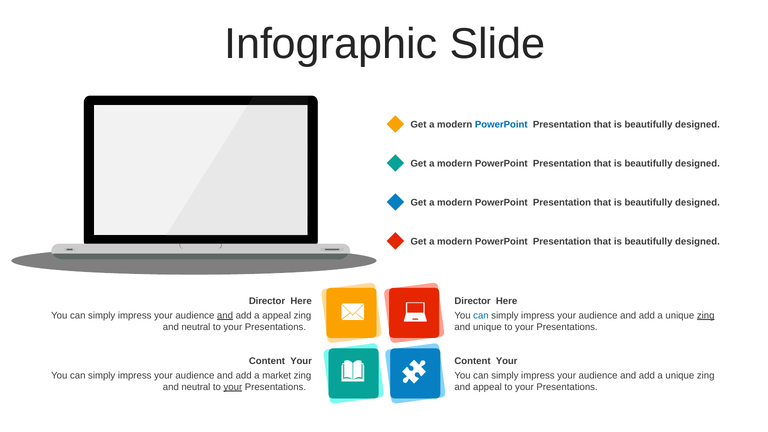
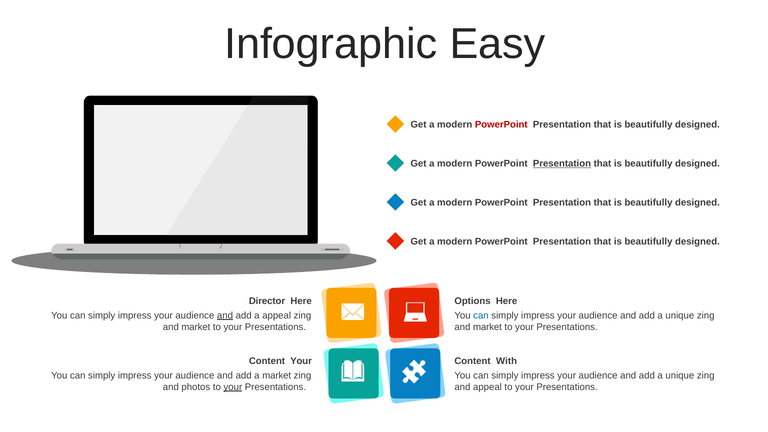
Slide: Slide -> Easy (498, 44)
PowerPoint colour: blue -> red (501, 125)
Presentation underline: none -> present (562, 164)
Director: Director -> Options (473, 301)
zing underline: present -> none (706, 315)
neutral: neutral -> market (196, 327)
unique: unique -> market (487, 327)
Your: Your -> With (507, 361)
neutral: neutral -> photos (196, 387)
